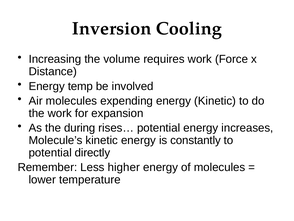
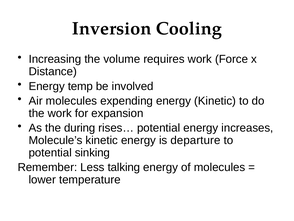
constantly: constantly -> departure (195, 140)
directly: directly -> sinking (92, 152)
higher: higher -> talking (124, 167)
